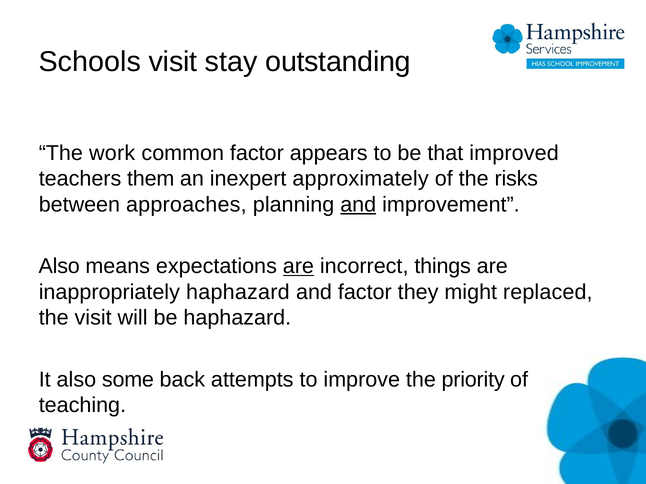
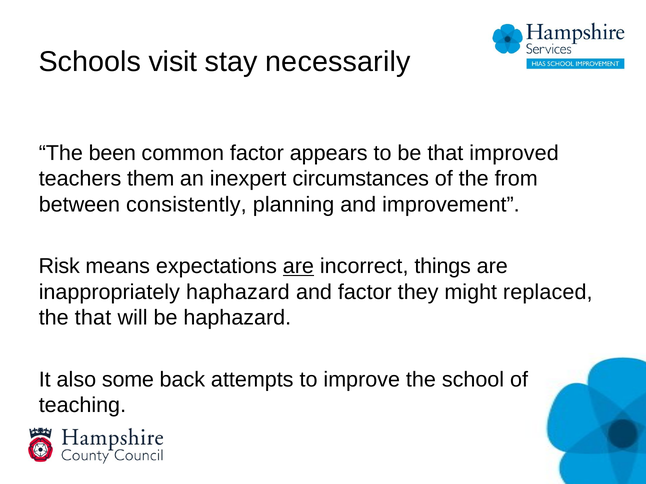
outstanding: outstanding -> necessarily (338, 62)
work: work -> been (112, 153)
approximately: approximately -> circumstances (361, 179)
risks: risks -> from (516, 179)
approaches: approaches -> consistently (186, 205)
and underline: present -> none (358, 205)
Also: Also -> Risk (59, 267)
the visit: visit -> that (93, 318)
priority: priority -> school (473, 380)
